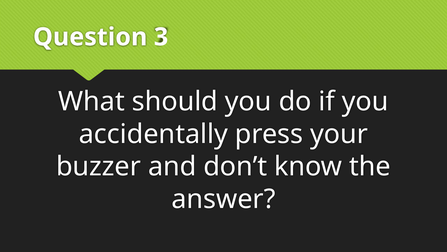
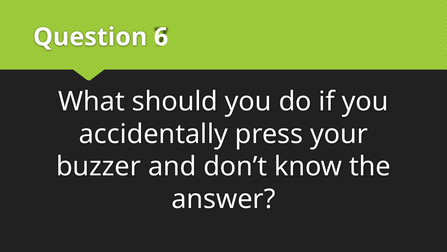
3: 3 -> 6 (161, 37)
